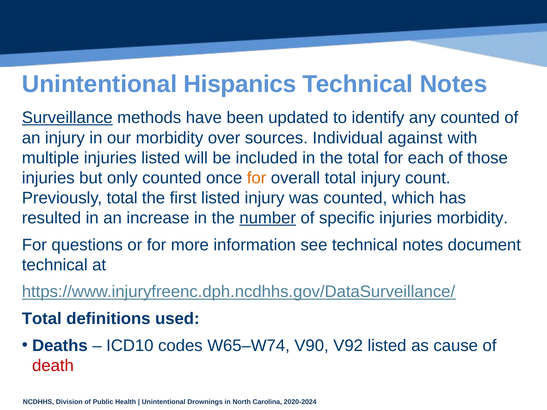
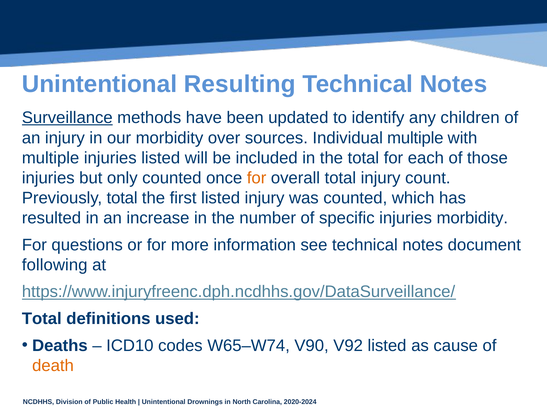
Hispanics: Hispanics -> Resulting (240, 84)
any counted: counted -> children (470, 118)
Individual against: against -> multiple (415, 138)
number underline: present -> none (268, 218)
technical: technical -> following (55, 265)
death colour: red -> orange (53, 366)
